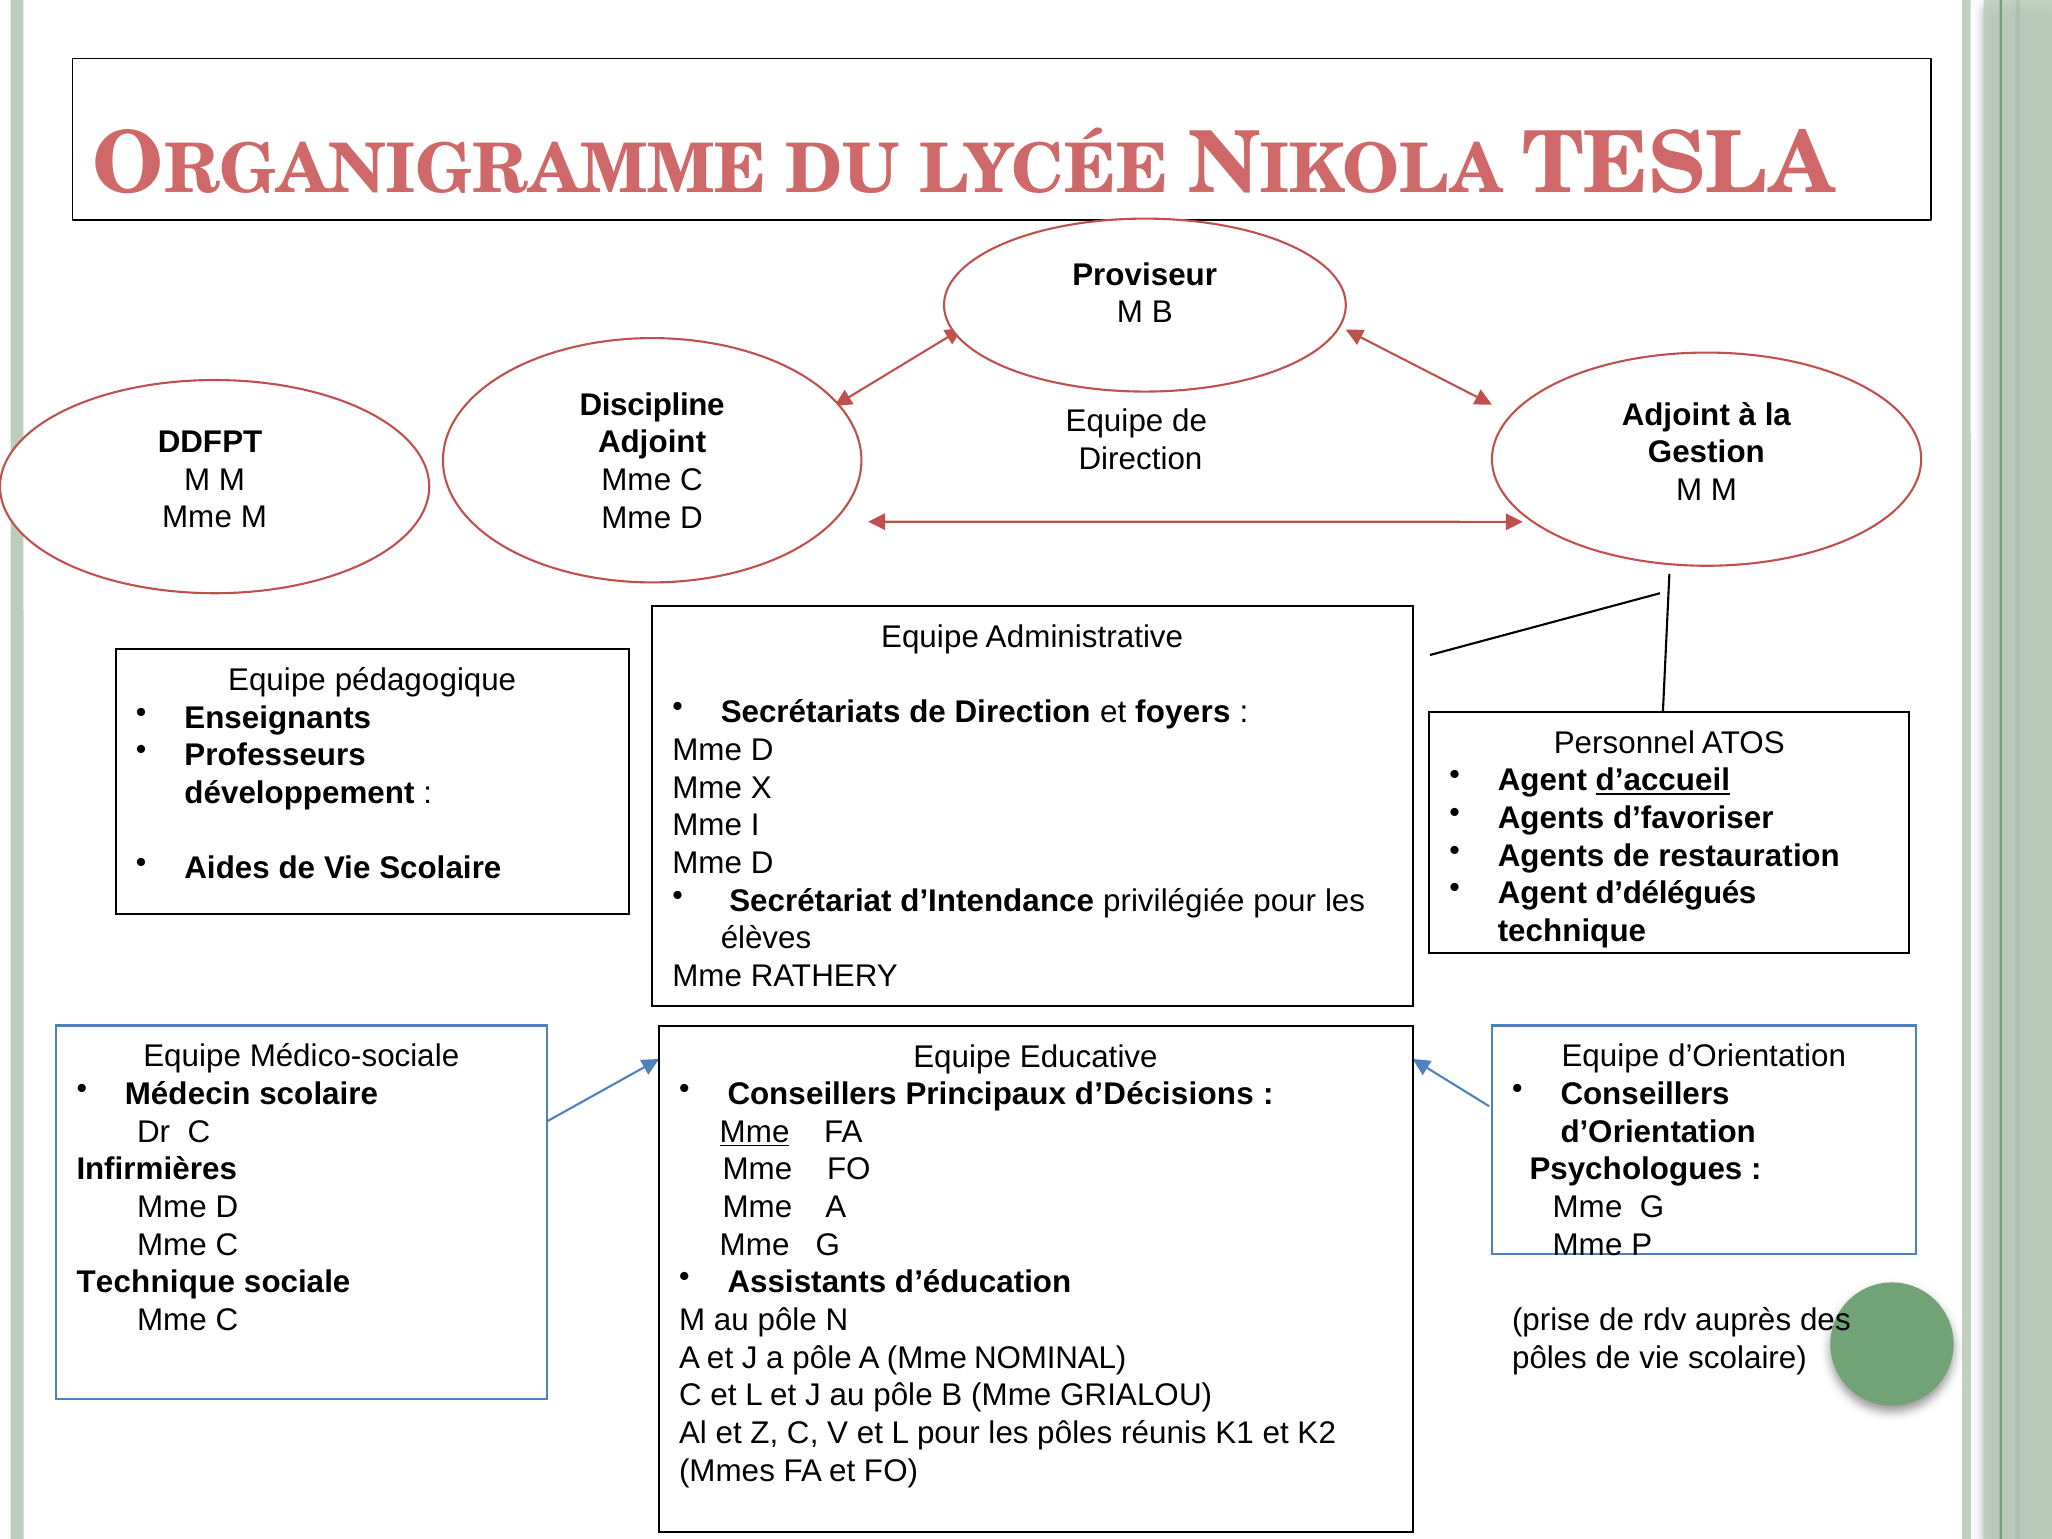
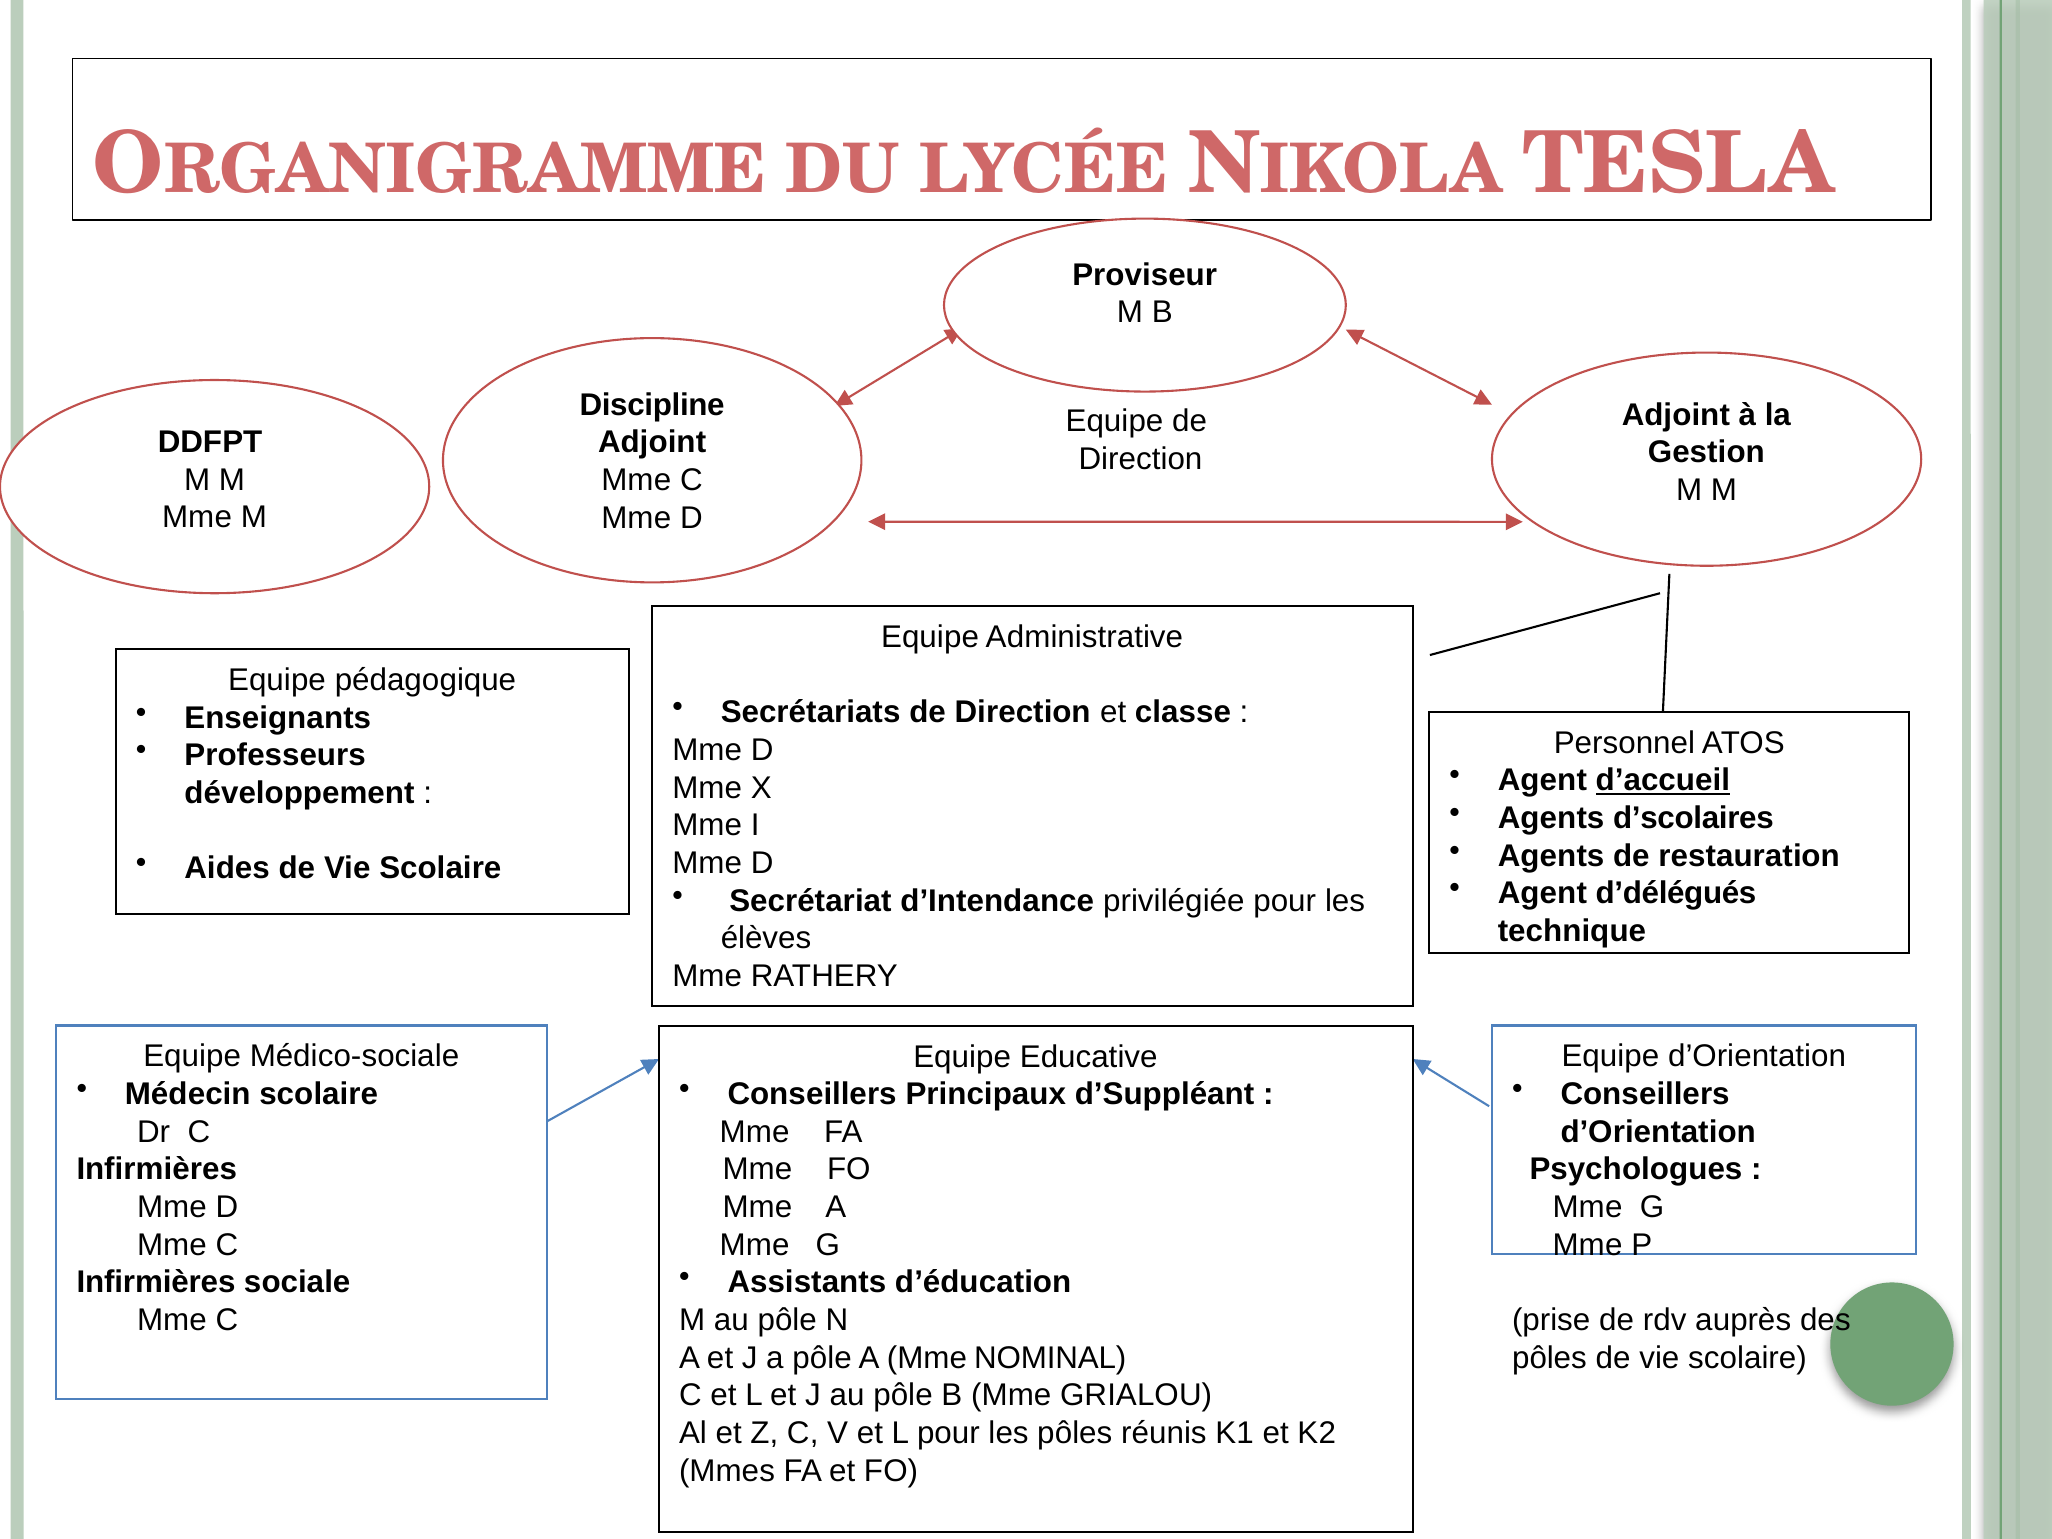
foyers: foyers -> classe (1183, 713)
d’favoriser: d’favoriser -> d’scolaires (1693, 818)
d’Décisions: d’Décisions -> d’Suppléant (1165, 1094)
Mme underline: present -> none (755, 1132)
Technique: Technique -> Infirmières (156, 1282)
